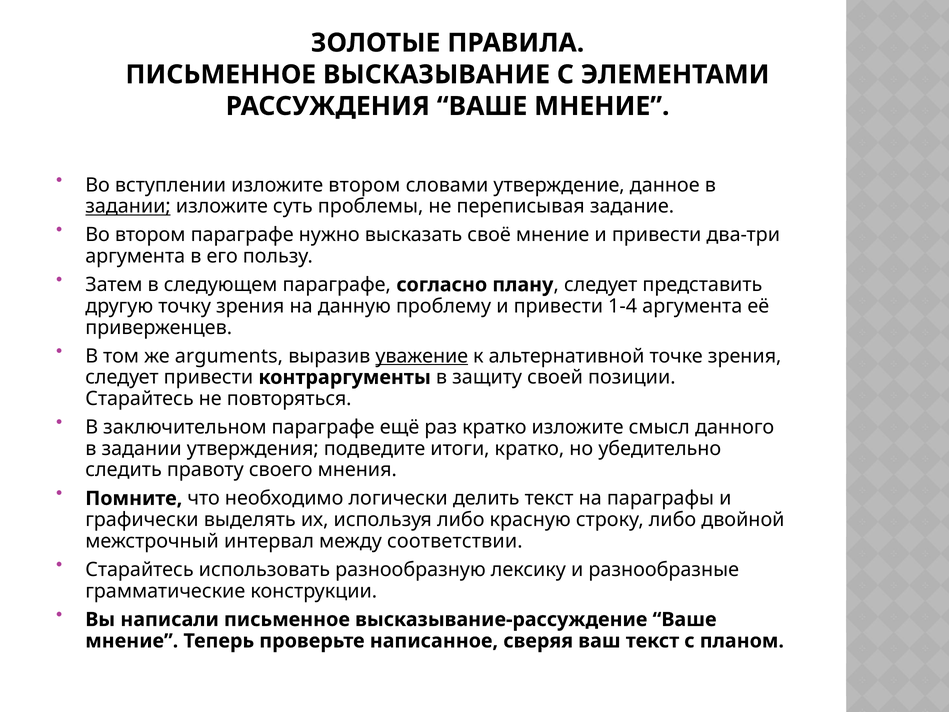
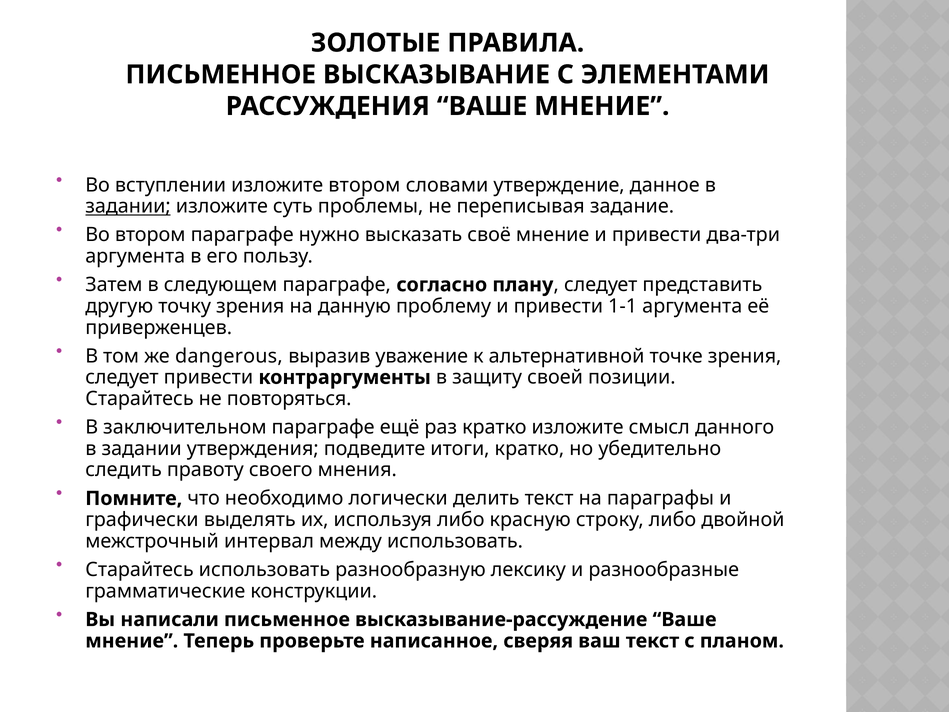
1-4: 1-4 -> 1-1 (623, 306)
arguments: arguments -> dangerous (229, 356)
уважение underline: present -> none (422, 356)
между соответствии: соответствии -> использовать (455, 541)
